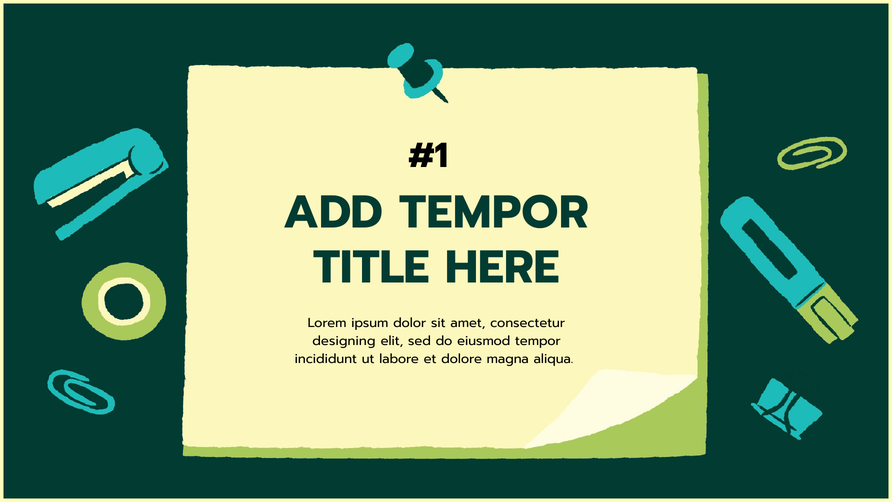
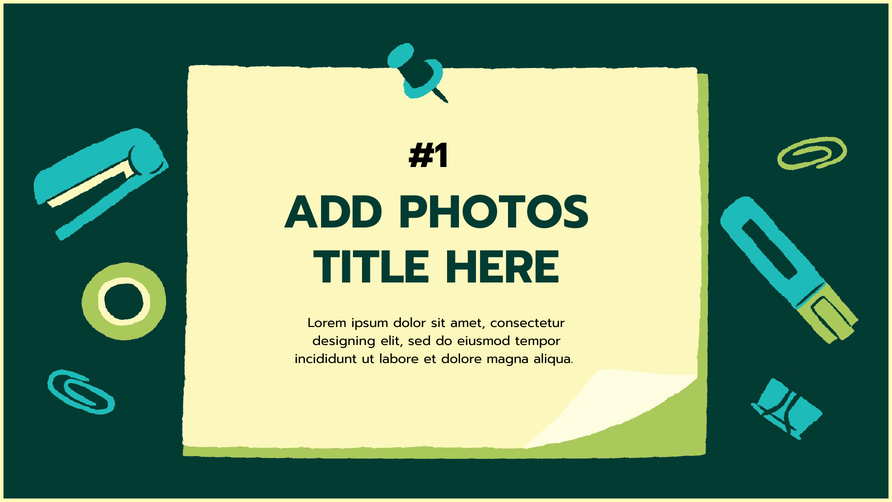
ADD TEMPOR: TEMPOR -> PHOTOS (494, 212)
